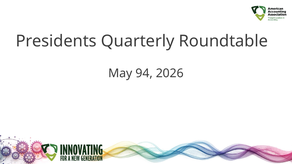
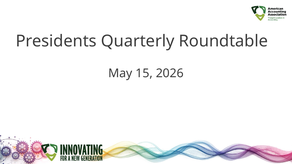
94: 94 -> 15 (144, 73)
